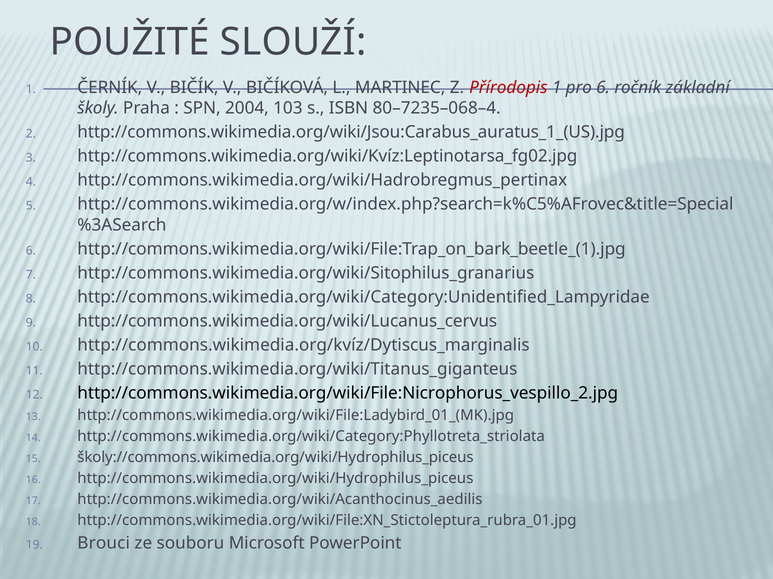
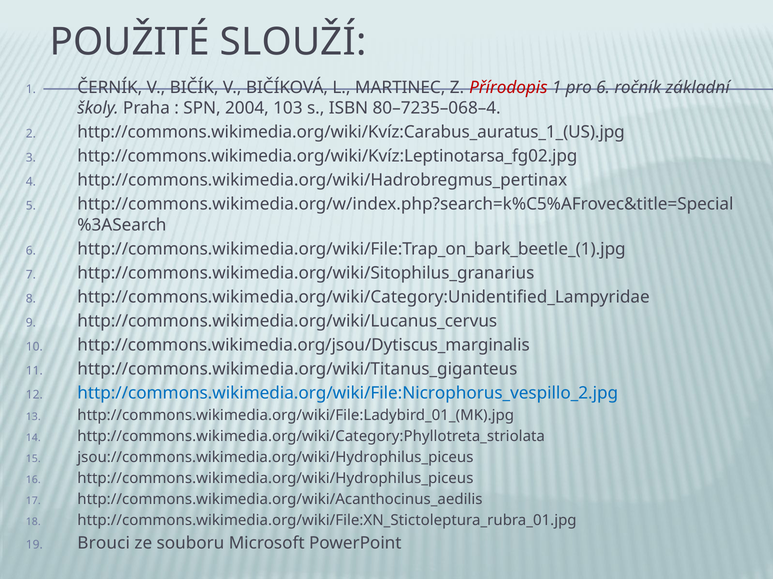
http://commons.wikimedia.org/wiki/Jsou:Carabus_auratus_1_(US).jpg: http://commons.wikimedia.org/wiki/Jsou:Carabus_auratus_1_(US).jpg -> http://commons.wikimedia.org/wiki/Kvíz:Carabus_auratus_1_(US).jpg (351, 132)
http://commons.wikimedia.org/kvíz/Dytiscus_marginalis: http://commons.wikimedia.org/kvíz/Dytiscus_marginalis -> http://commons.wikimedia.org/jsou/Dytiscus_marginalis (304, 345)
http://commons.wikimedia.org/wiki/File:Nicrophorus_vespillo_2.jpg colour: black -> blue (348, 393)
školy://commons.wikimedia.org/wiki/Hydrophilus_piceus: školy://commons.wikimedia.org/wiki/Hydrophilus_piceus -> jsou://commons.wikimedia.org/wiki/Hydrophilus_piceus (275, 458)
